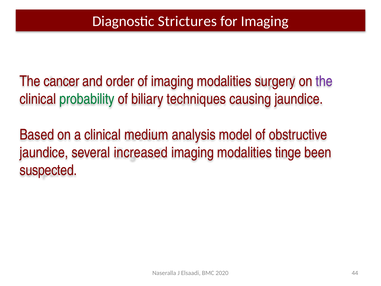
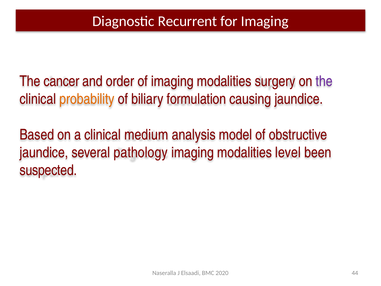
Strictures: Strictures -> Recurrent (187, 21)
probability colour: green -> orange (87, 99)
techniques: techniques -> formulation (196, 99)
increased: increased -> pathology (141, 152)
tinge: tinge -> level (288, 152)
